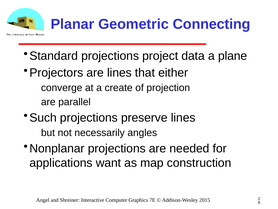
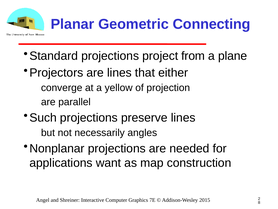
data: data -> from (193, 56)
create: create -> yellow (119, 88)
